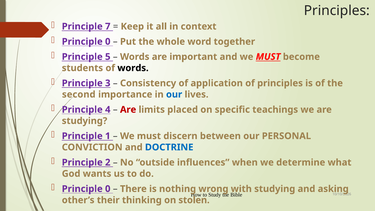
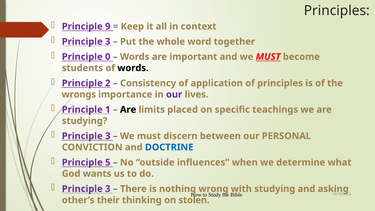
7: 7 -> 9 (108, 26)
0: 0 -> 3 (108, 42)
5: 5 -> 0 (108, 57)
3: 3 -> 2 (108, 83)
second: second -> wrongs (79, 94)
our colour: blue -> purple (174, 94)
4: 4 -> 1 (108, 110)
Are colour: red -> black (128, 110)
1: 1 -> 3 (108, 136)
2: 2 -> 5 (108, 162)
0: 0 -> 3 (108, 189)
